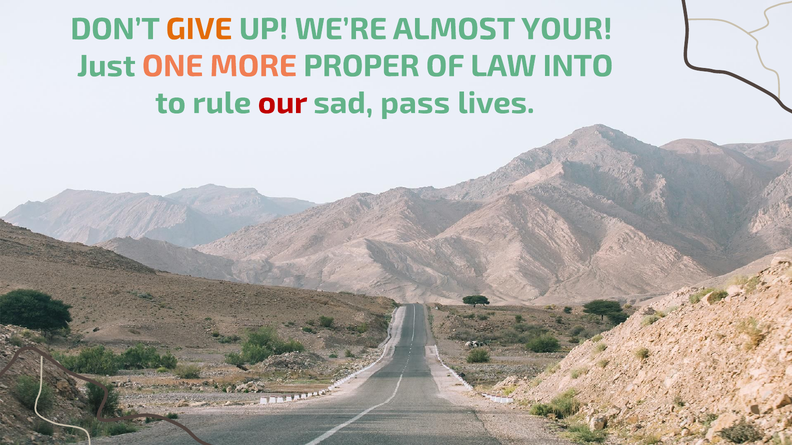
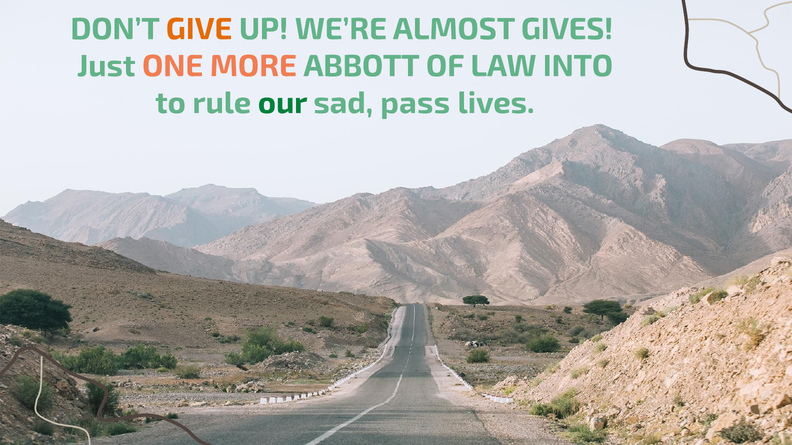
YOUR: YOUR -> GIVES (567, 29)
PROPER: PROPER -> ABBOTT (362, 66)
our colour: red -> green (283, 103)
